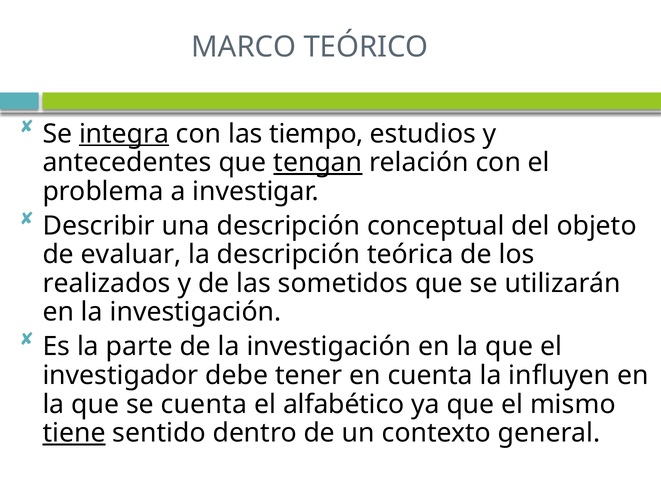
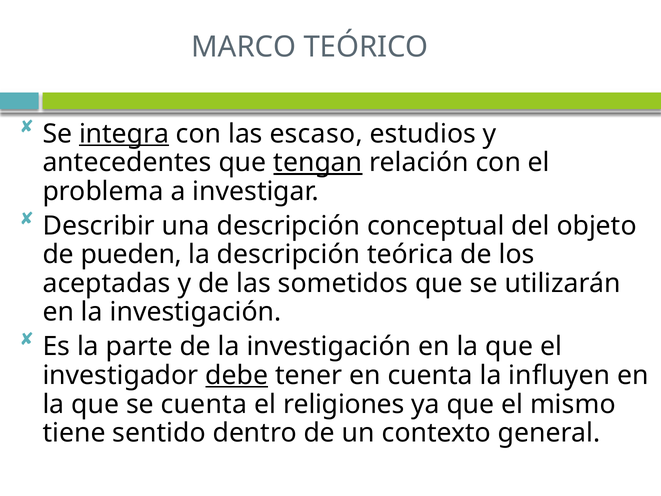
tiempo: tiempo -> escaso (316, 134)
evaluar: evaluar -> pueden (131, 254)
realizados: realizados -> aceptadas (107, 283)
debe underline: none -> present (237, 375)
alfabético: alfabético -> religiones (344, 404)
tiene underline: present -> none (74, 433)
